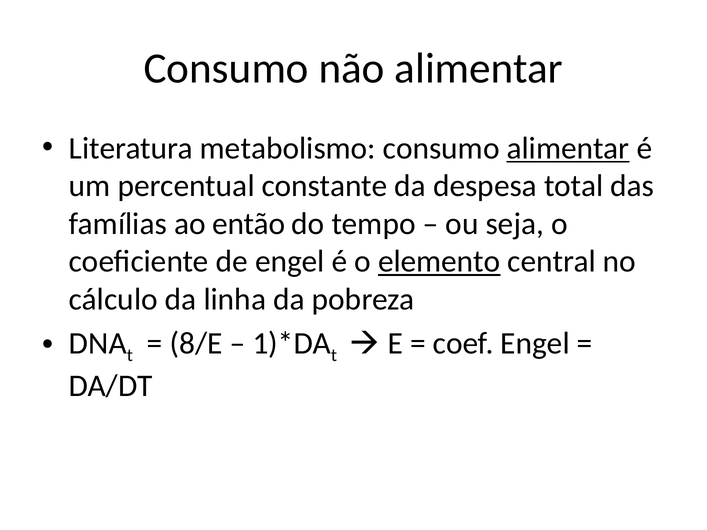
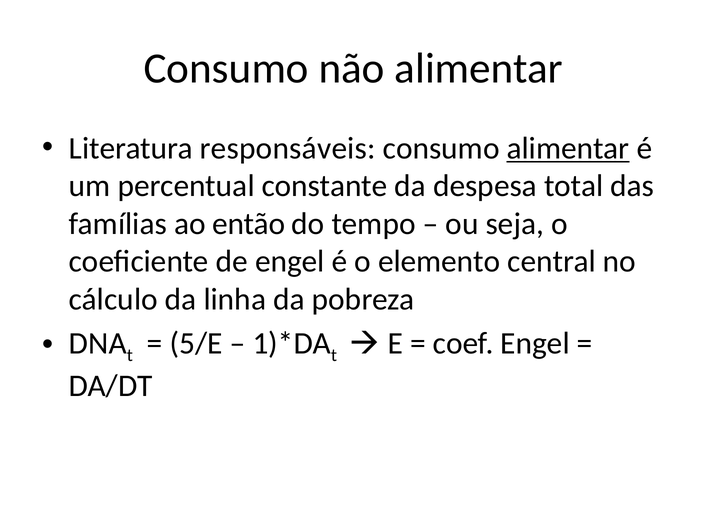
metabolismo: metabolismo -> responsáveis (288, 148)
elemento underline: present -> none (439, 262)
8/E: 8/E -> 5/E (196, 343)
